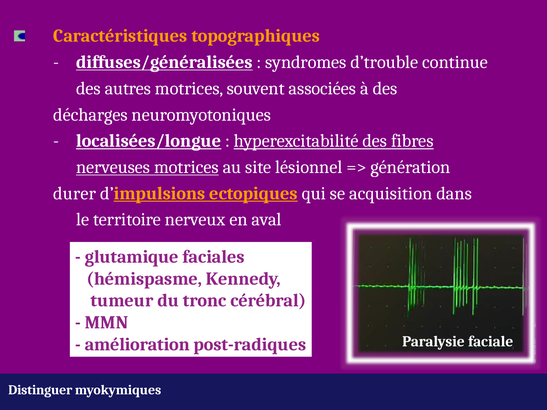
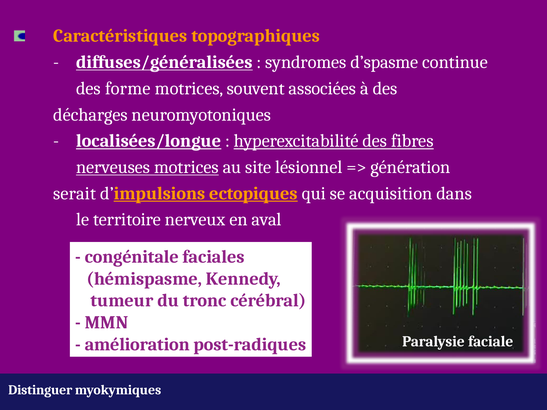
d’trouble: d’trouble -> d’spasme (384, 62)
autres: autres -> forme (128, 88)
durer: durer -> serait (75, 193)
glutamique: glutamique -> congénitale (132, 257)
